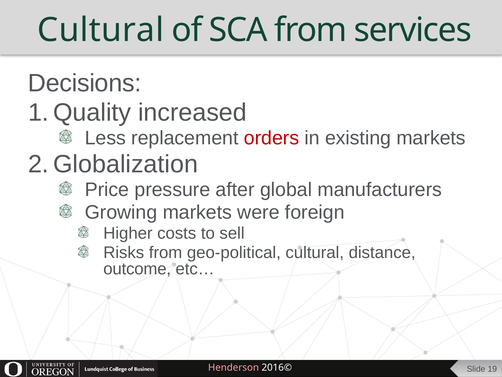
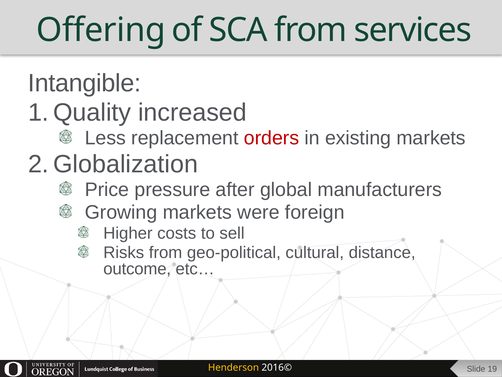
Cultural: Cultural -> Offering (101, 30)
Decisions: Decisions -> Intangible (85, 83)
Henderson colour: pink -> yellow (234, 367)
